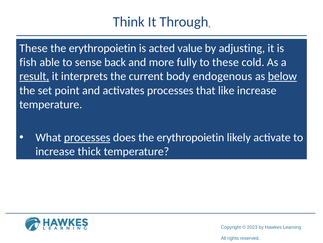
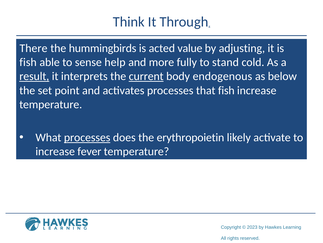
These: These -> There (33, 48)
erythropoietin: erythropoietin -> hummingbirds (103, 48)
back: back -> help (115, 62)
to these: these -> stand (225, 62)
current underline: none -> present (146, 76)
below underline: present -> none (282, 76)
that like: like -> fish (226, 90)
thick: thick -> fever (89, 151)
